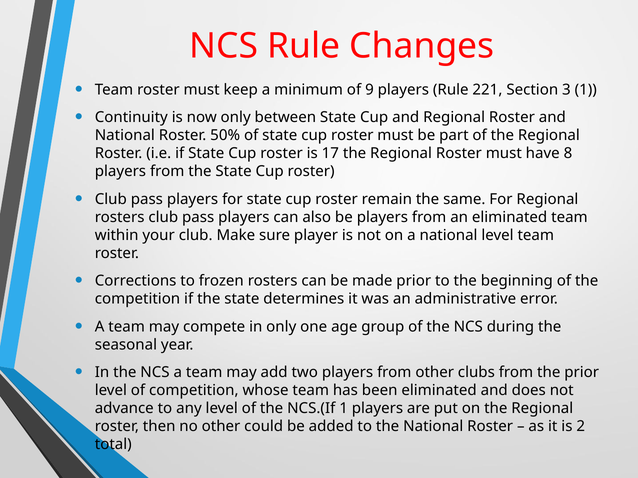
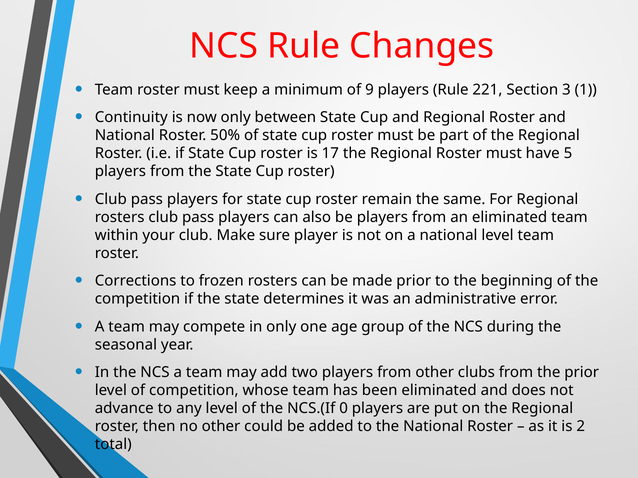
8: 8 -> 5 (568, 154)
NCS.(If 1: 1 -> 0 (344, 409)
